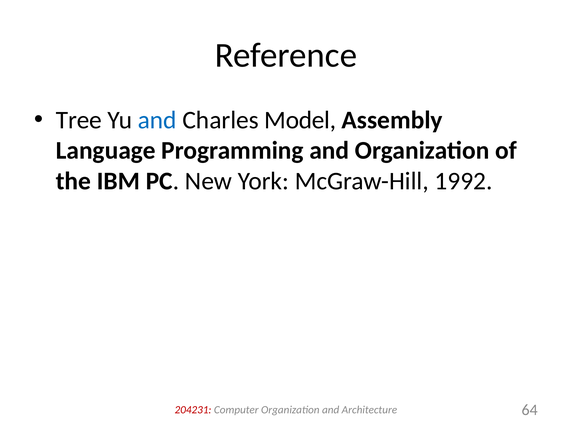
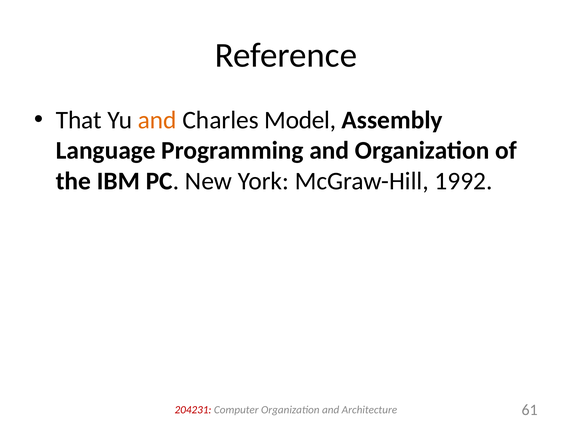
Tree: Tree -> That (79, 120)
and colour: blue -> orange (157, 120)
64: 64 -> 61 (530, 410)
